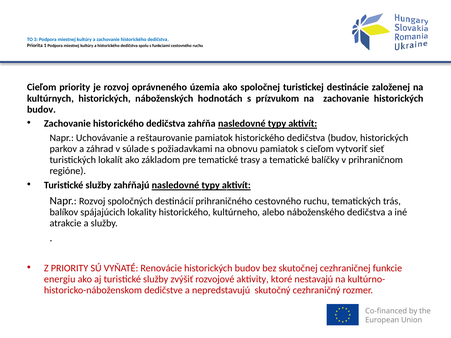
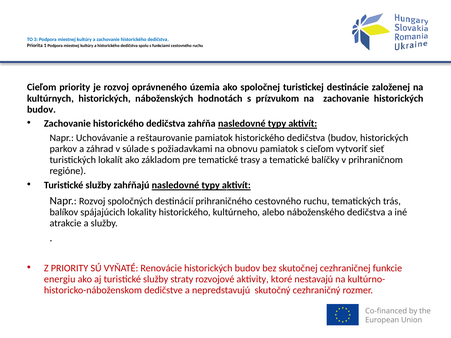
zvýšiť: zvýšiť -> straty (182, 279)
